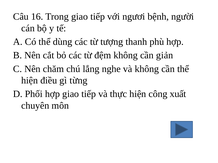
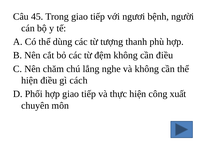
16: 16 -> 45 (37, 17)
cần giản: giản -> điều (165, 55)
từng: từng -> cách (79, 81)
